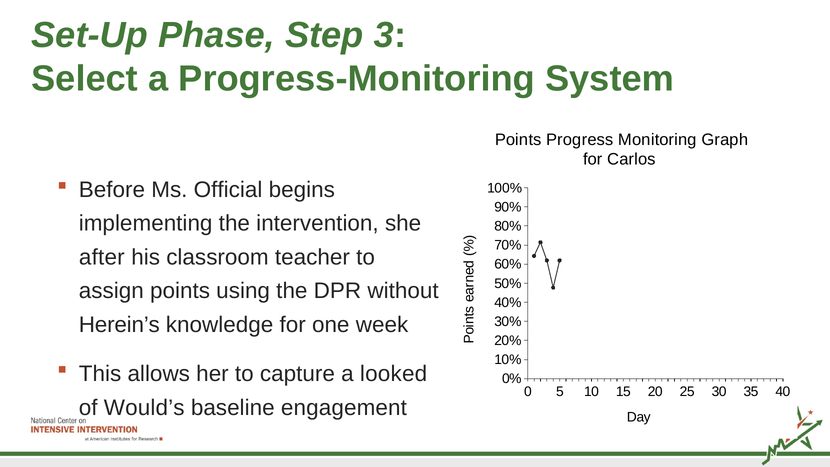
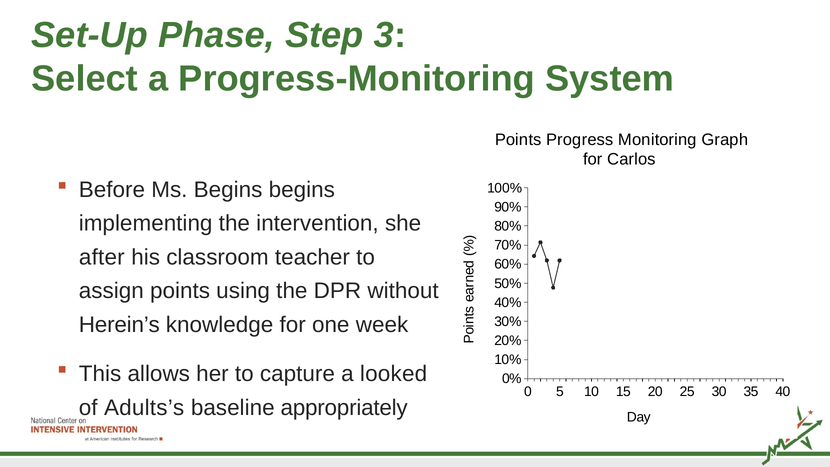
Ms Official: Official -> Begins (228, 190)
Would’s: Would’s -> Adults’s (144, 407)
engagement: engagement -> appropriately (344, 407)
